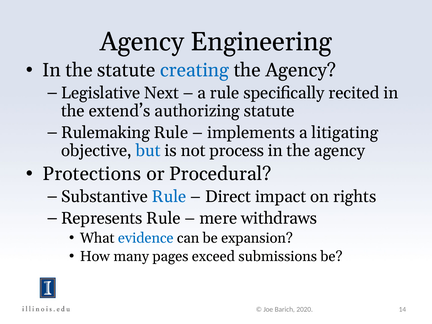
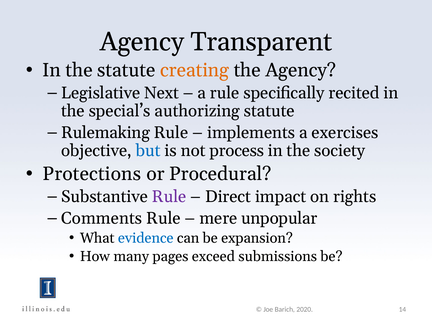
Engineering: Engineering -> Transparent (261, 42)
creating colour: blue -> orange (195, 70)
extend’s: extend’s -> special’s (120, 111)
litigating: litigating -> exercises (345, 133)
in the agency: agency -> society (340, 151)
Rule colour: blue -> purple (169, 197)
Represents: Represents -> Comments (102, 218)
withdraws: withdraws -> unpopular (279, 218)
